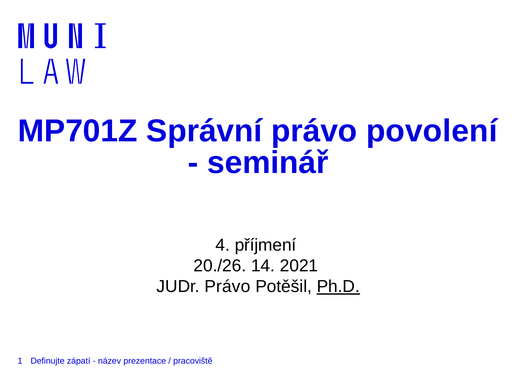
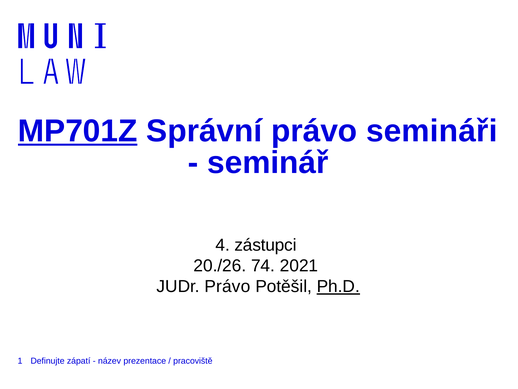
MP701Z underline: none -> present (78, 131)
povolení: povolení -> semináři (432, 131)
příjmení: příjmení -> zástupci (266, 245)
14: 14 -> 74 (263, 265)
